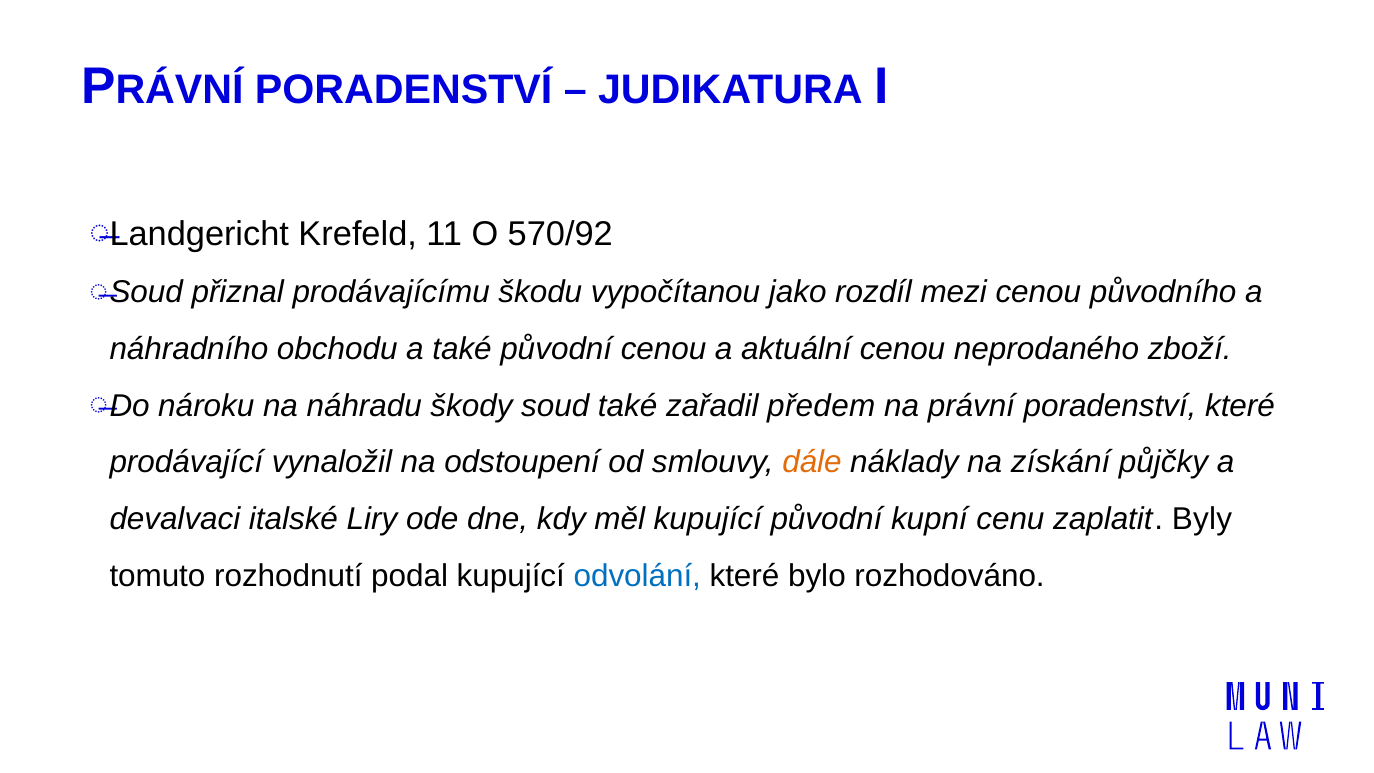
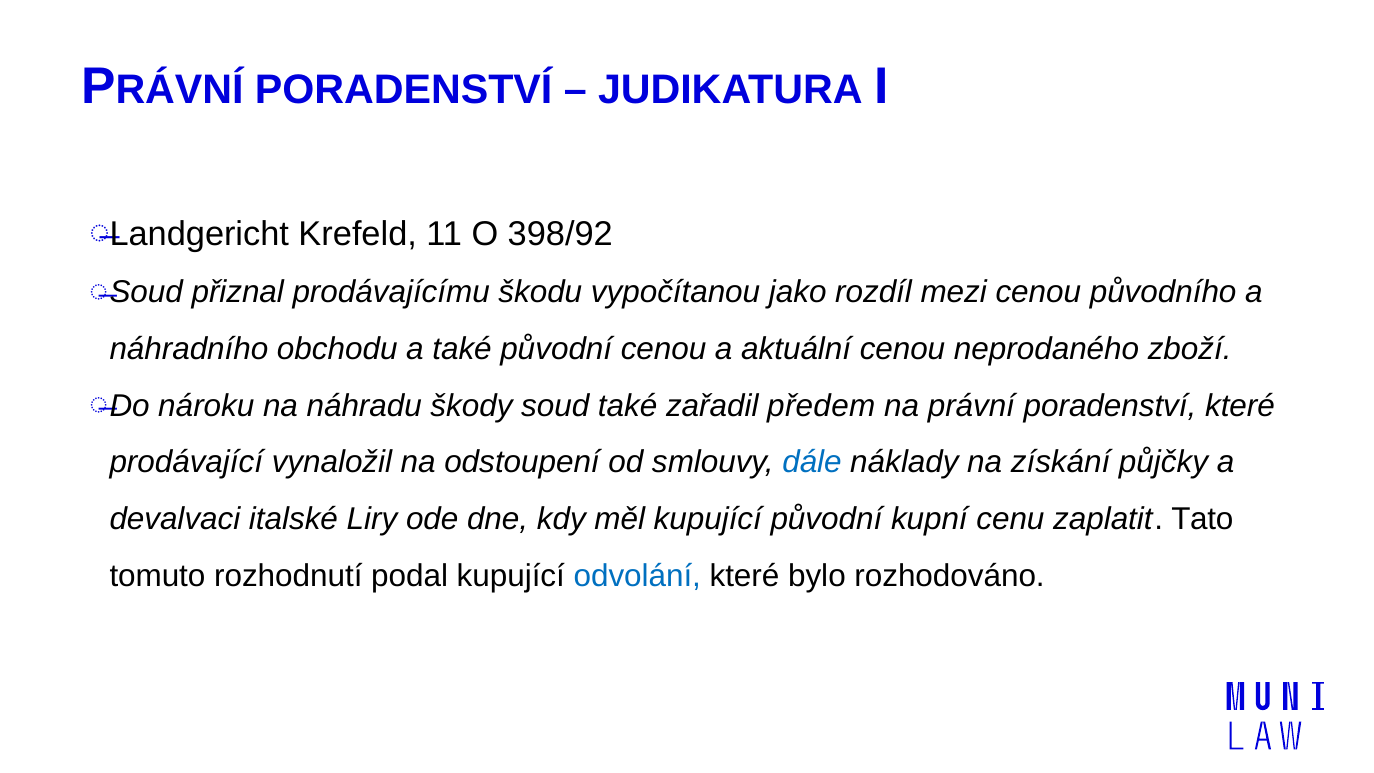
570/92: 570/92 -> 398/92 (560, 234)
dále colour: orange -> blue (812, 462)
Byly: Byly -> Tato (1202, 519)
